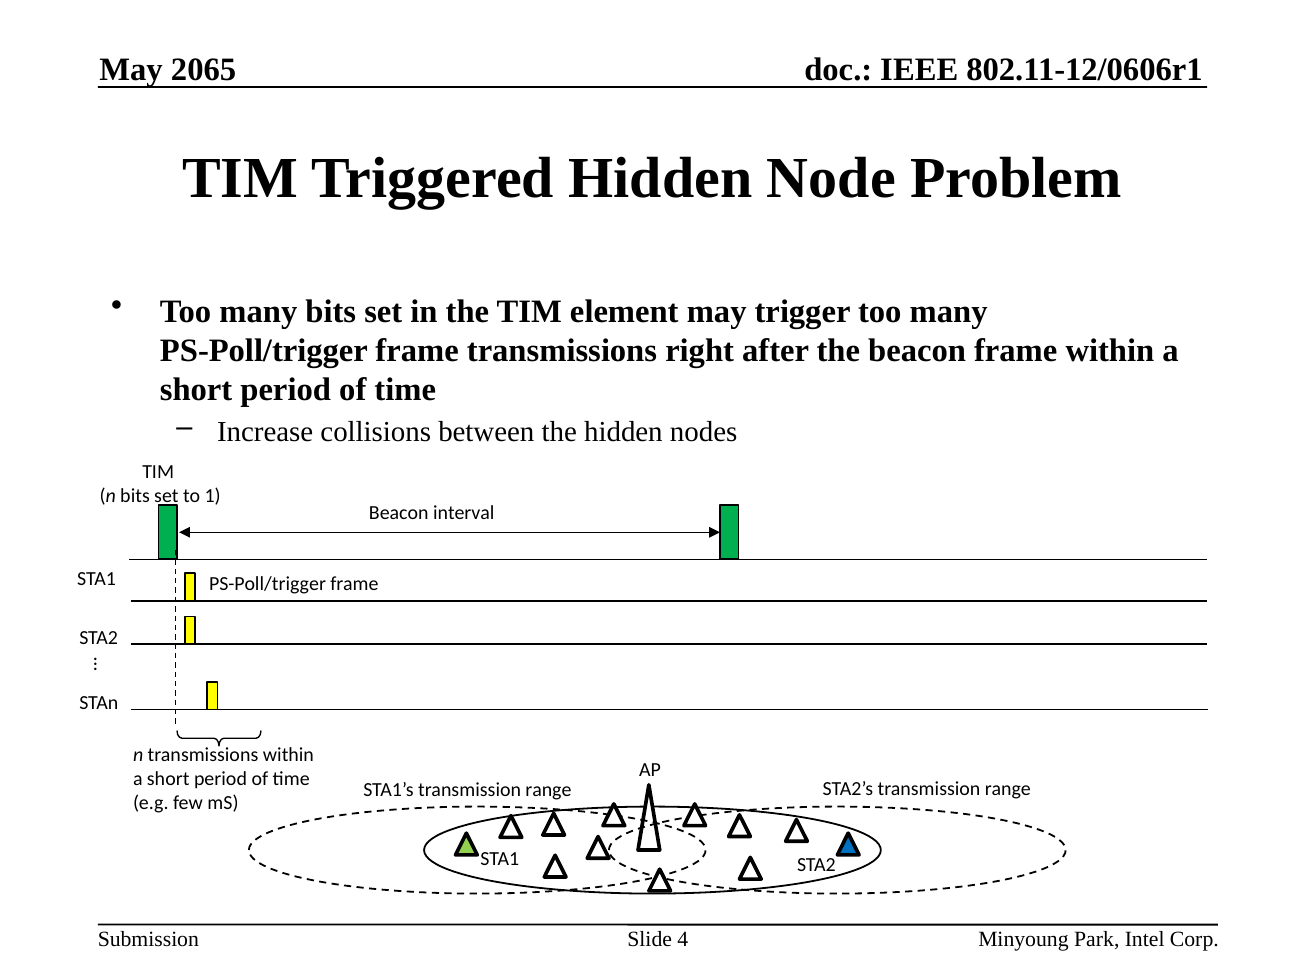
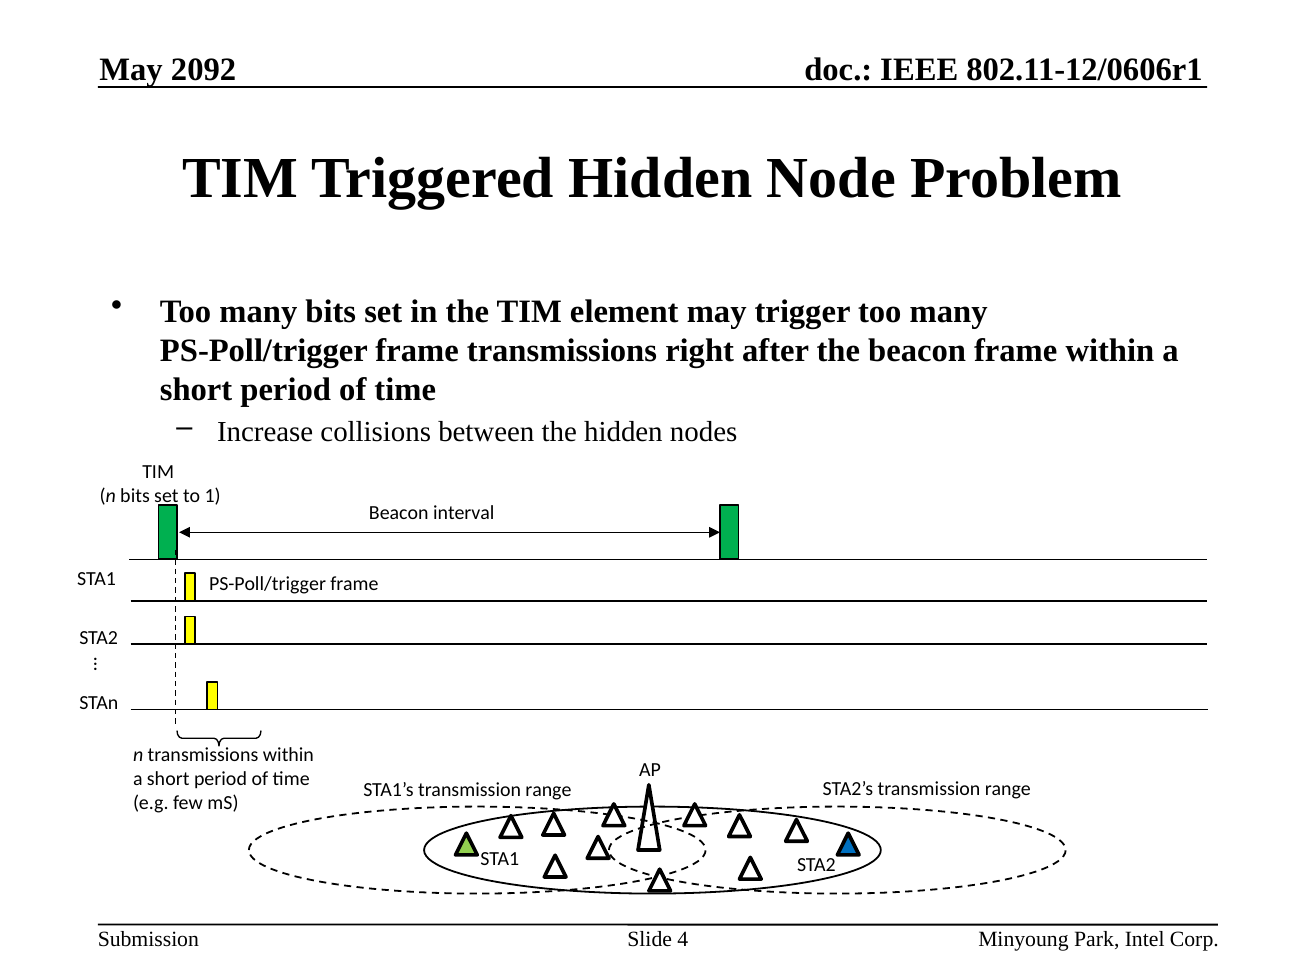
2065: 2065 -> 2092 (204, 70)
